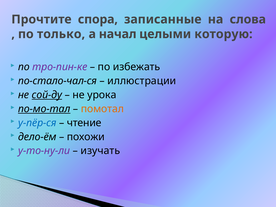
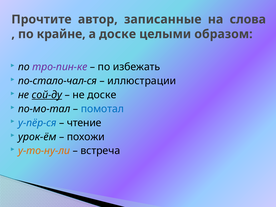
спора: спора -> автор (98, 19)
только: только -> крайне (61, 34)
а начал: начал -> доске (118, 34)
которую: которую -> образом (223, 34)
не урока: урока -> доске (102, 95)
по-мо-тал underline: present -> none (44, 109)
помотал colour: orange -> blue (102, 109)
дело-ём: дело-ём -> урок-ём (37, 137)
у-то-ну-ли colour: purple -> orange (44, 151)
изучать: изучать -> встреча (100, 151)
